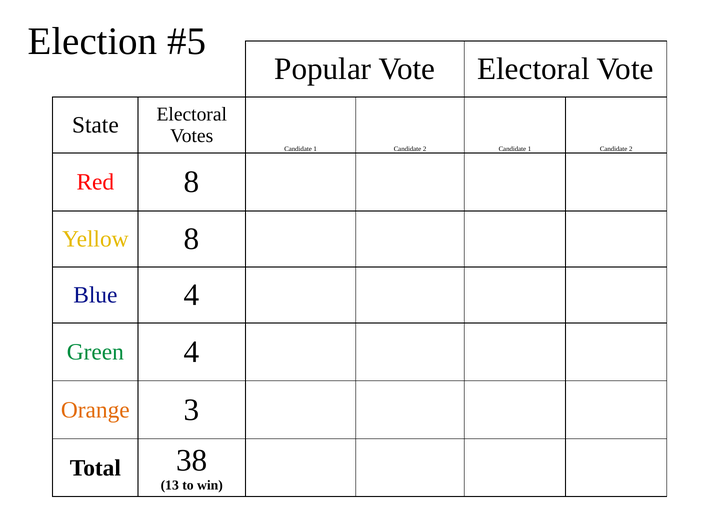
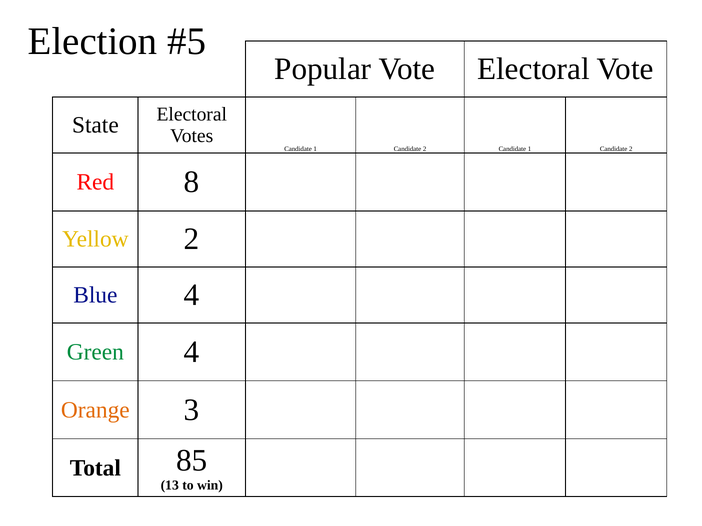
Yellow 8: 8 -> 2 (192, 239)
38: 38 -> 85 (192, 461)
